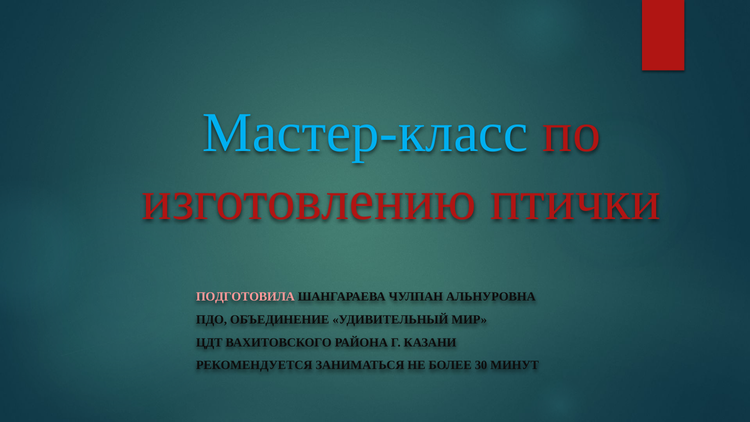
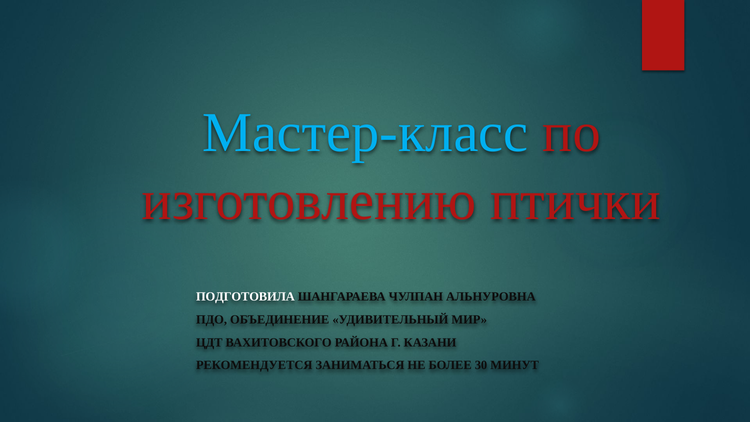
ПОДГОТОВИЛА colour: pink -> white (245, 297)
